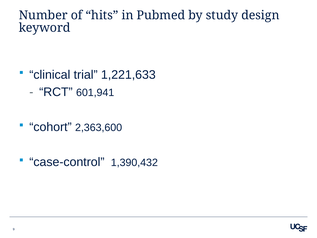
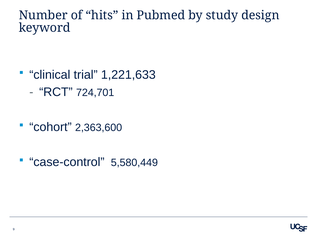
601,941: 601,941 -> 724,701 (95, 93)
1,390,432: 1,390,432 -> 5,580,449 (134, 162)
